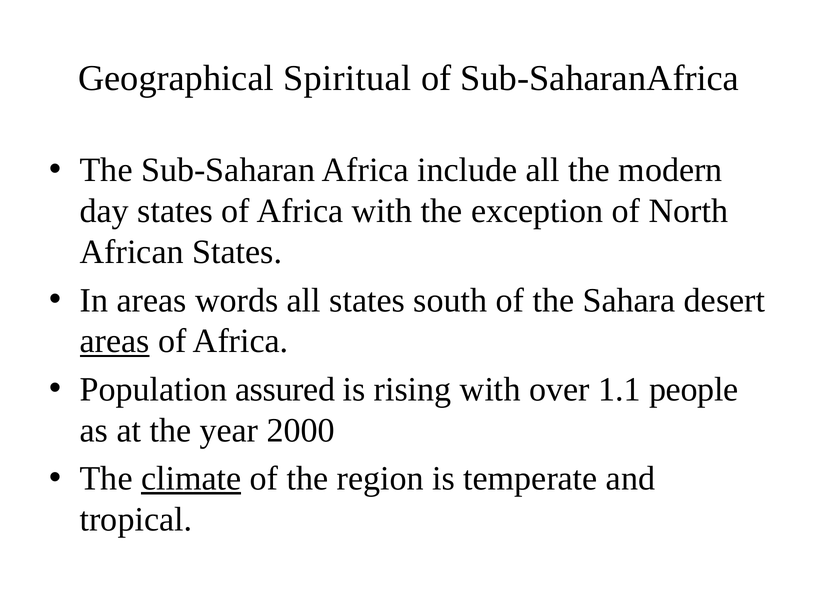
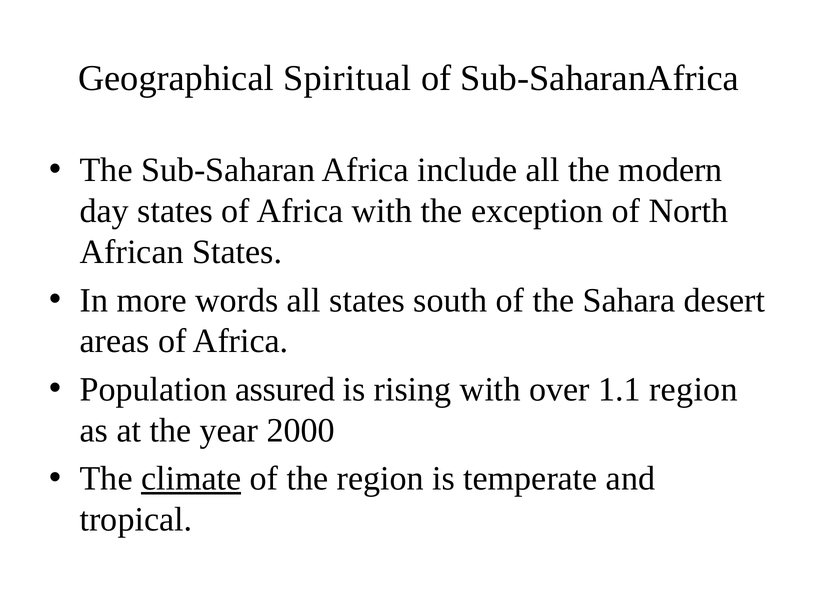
In areas: areas -> more (152, 300)
areas underline: present -> none (115, 341)
1.1 people: people -> region (693, 389)
